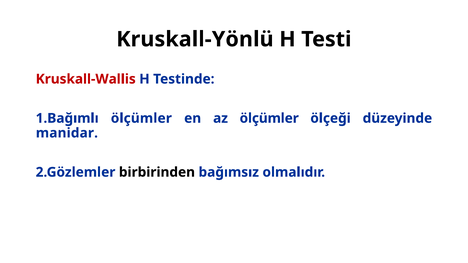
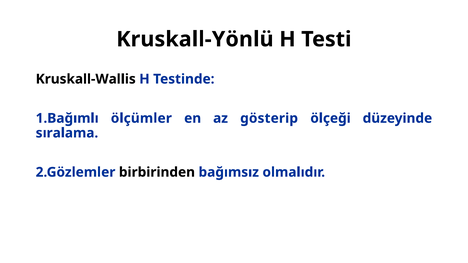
Kruskall-Wallis colour: red -> black (86, 79)
az ölçümler: ölçümler -> gösterip (269, 118)
manidar: manidar -> sıralama (67, 133)
